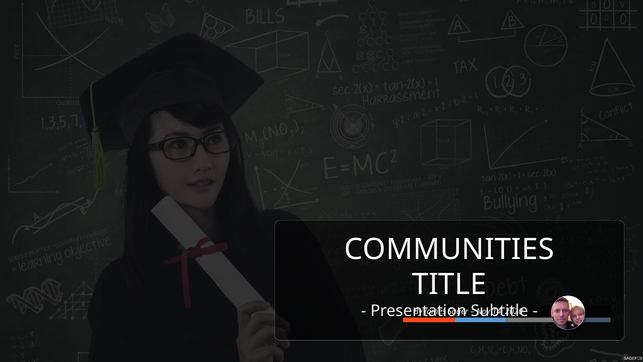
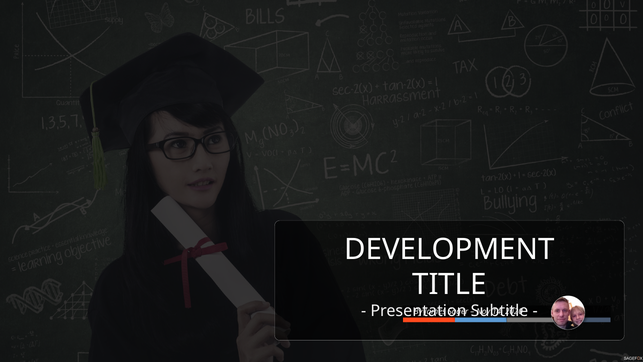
COMMUNITIES: COMMUNITIES -> DEVELOPMENT (449, 249)
